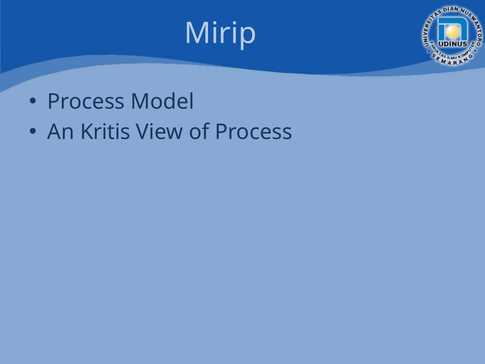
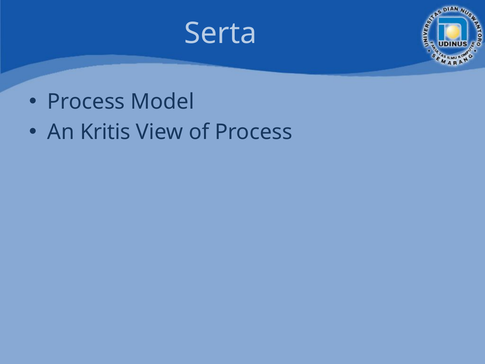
Mirip: Mirip -> Serta (220, 33)
